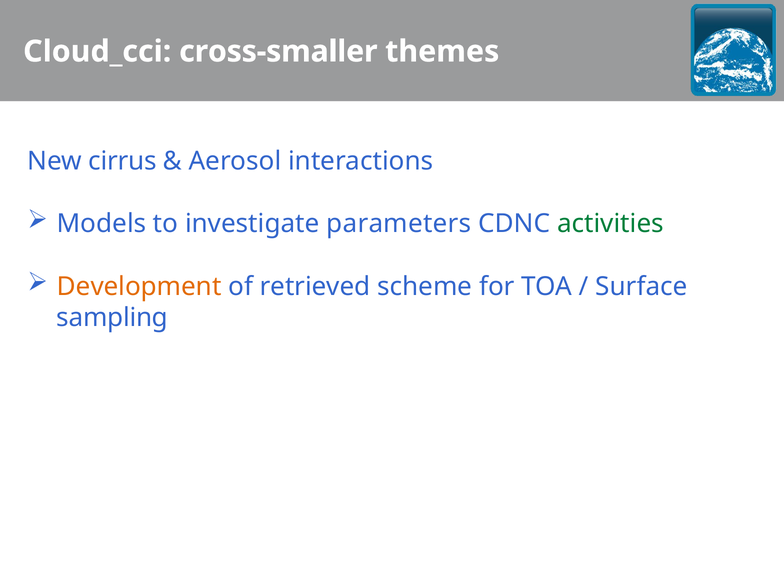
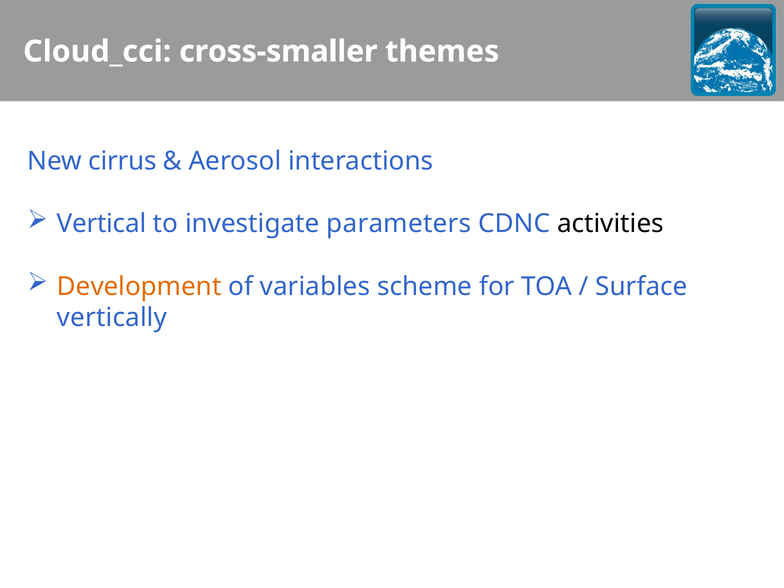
Models: Models -> Vertical (102, 224)
activities colour: green -> black (610, 224)
retrieved: retrieved -> variables (315, 286)
sampling: sampling -> vertically (112, 318)
